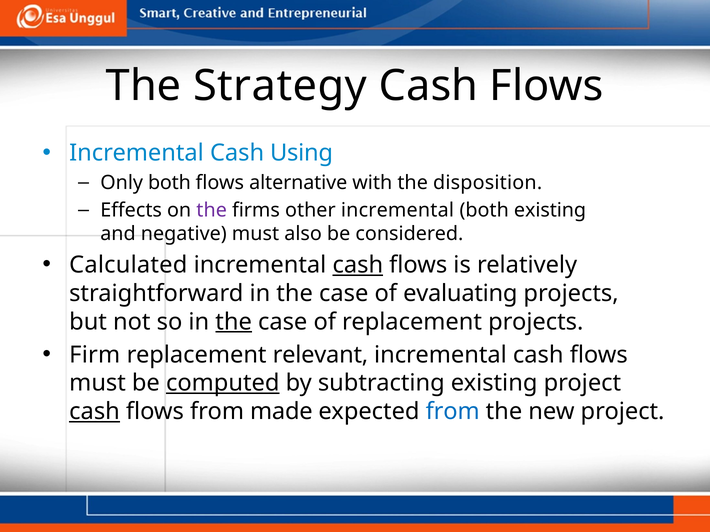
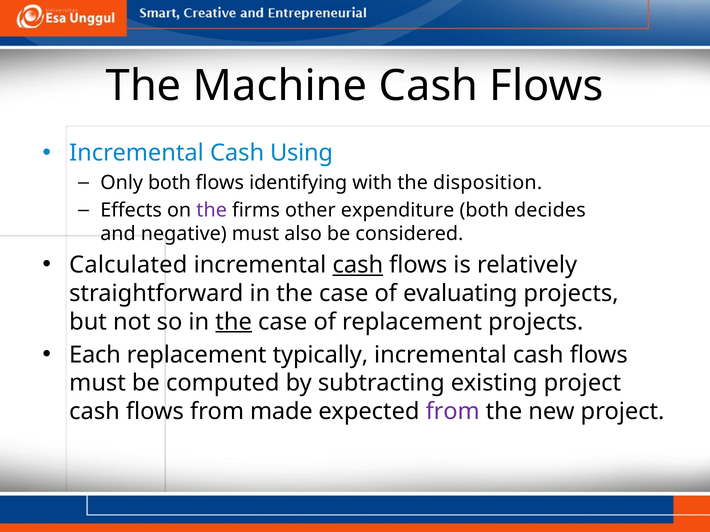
Strategy: Strategy -> Machine (280, 86)
alternative: alternative -> identifying (298, 183)
other incremental: incremental -> expenditure (398, 210)
both existing: existing -> decides (550, 210)
Firm: Firm -> Each (95, 355)
relevant: relevant -> typically (320, 355)
computed underline: present -> none (223, 384)
cash underline: present -> none (95, 412)
from colour: blue -> purple (453, 412)
